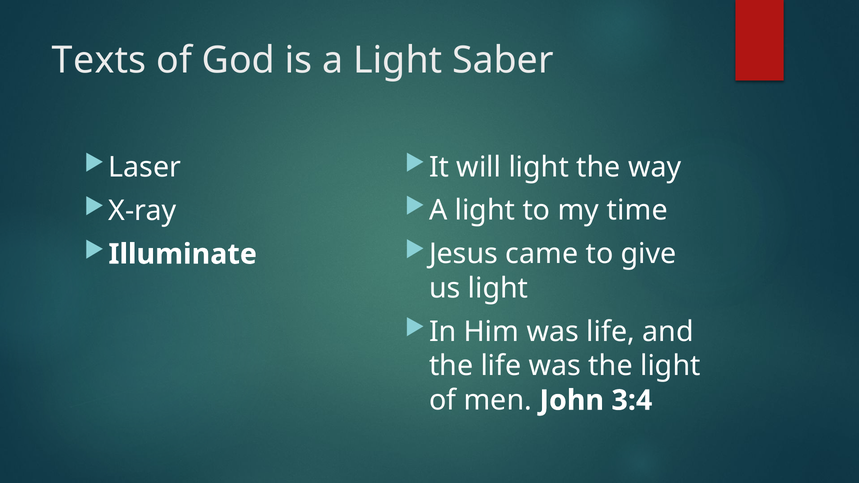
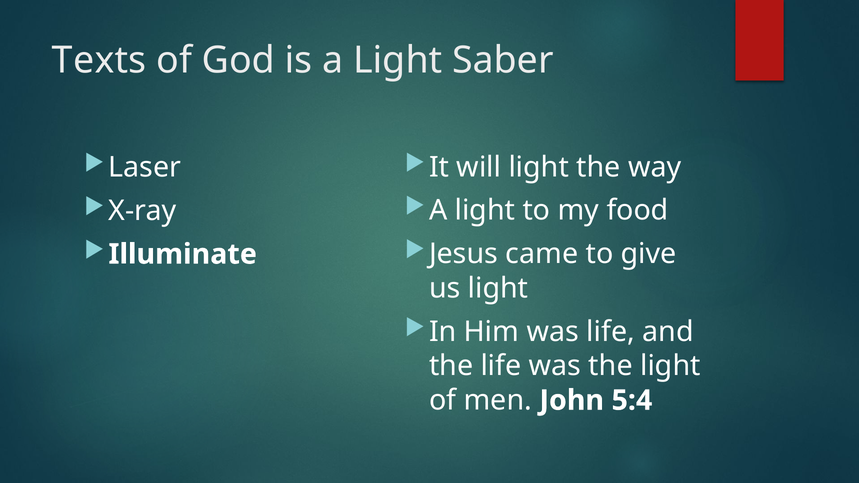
time: time -> food (637, 211)
3:4: 3:4 -> 5:4 (632, 401)
